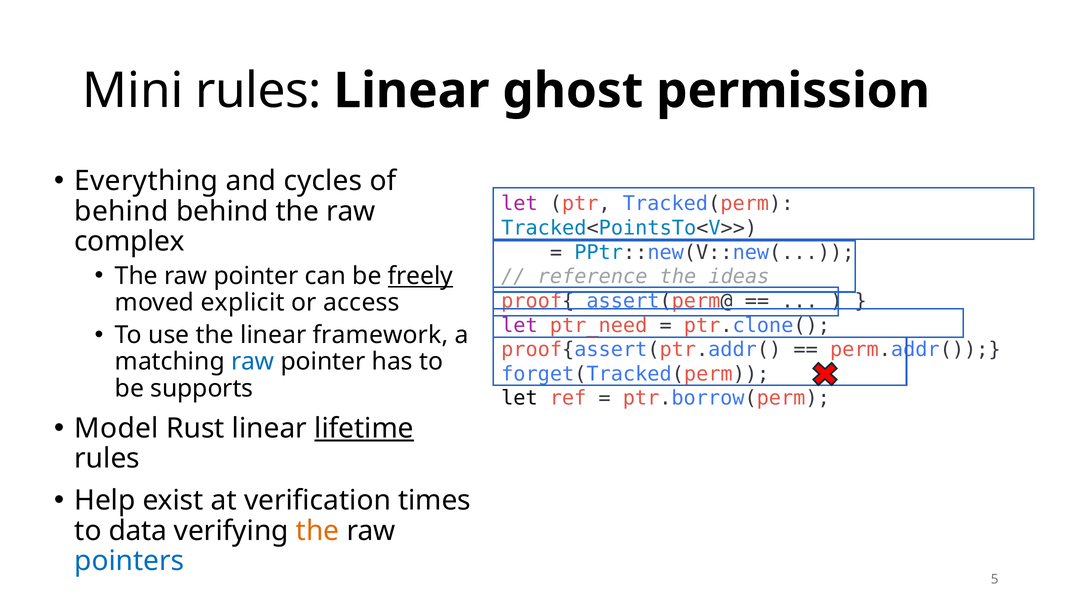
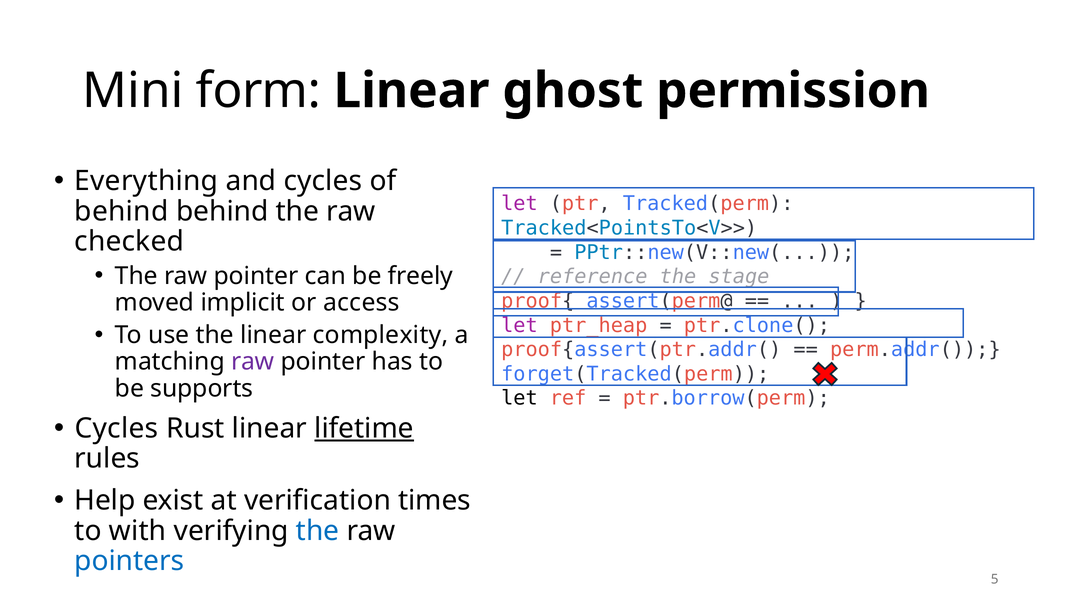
Mini rules: rules -> form (259, 91)
complex: complex -> checked (129, 242)
freely underline: present -> none (420, 276)
ideas: ideas -> stage (739, 277)
explicit: explicit -> implicit (243, 303)
ptr_need: ptr_need -> ptr_heap (599, 325)
framework: framework -> complexity (380, 335)
raw colour: blue -> purple (253, 362)
Model: Model -> Cycles (117, 428)
data: data -> with (138, 531)
the colour: orange -> blue (318, 531)
